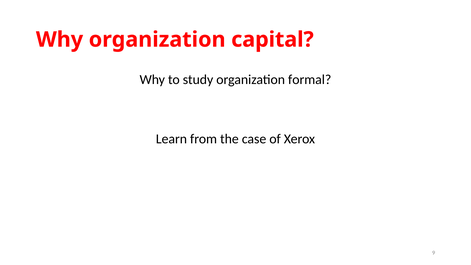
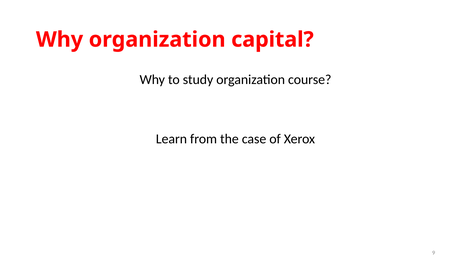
formal: formal -> course (310, 80)
